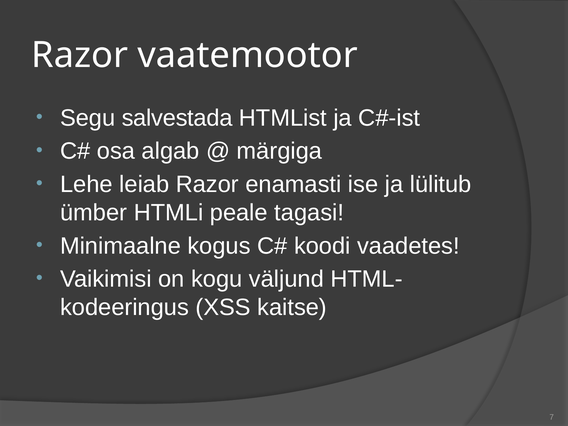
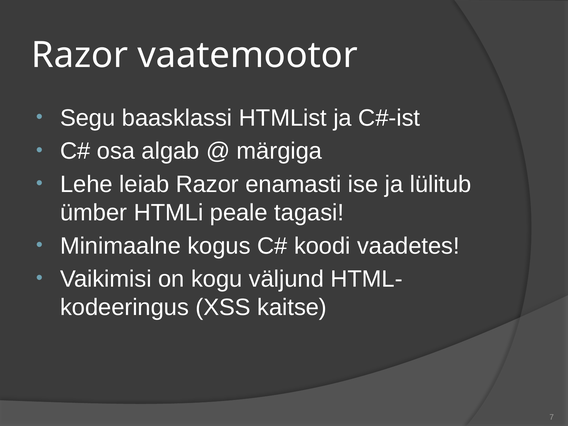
salvestada: salvestada -> baasklassi (177, 118)
